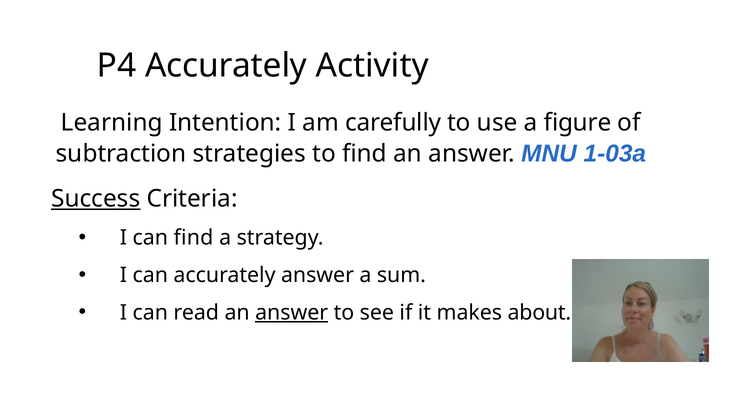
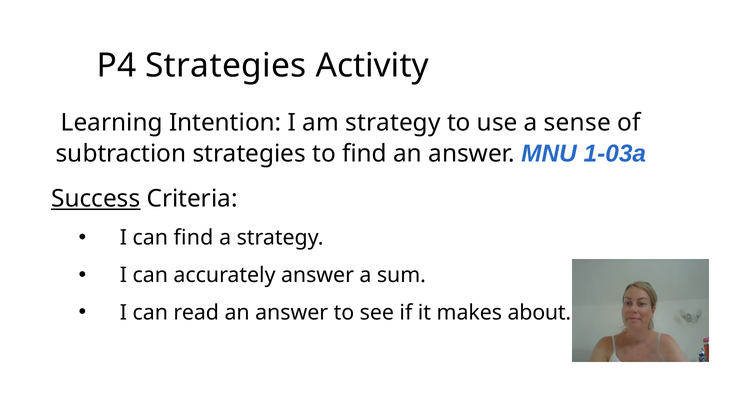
P4 Accurately: Accurately -> Strategies (226, 66)
am carefully: carefully -> strategy (393, 122)
figure: figure -> sense (577, 122)
answer underline: present -> none (292, 312)
